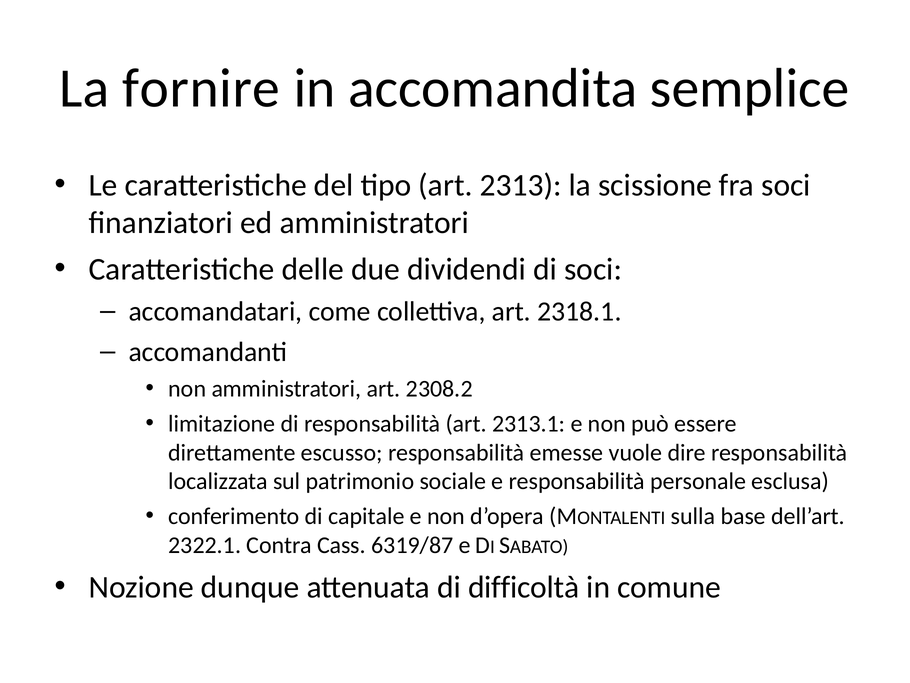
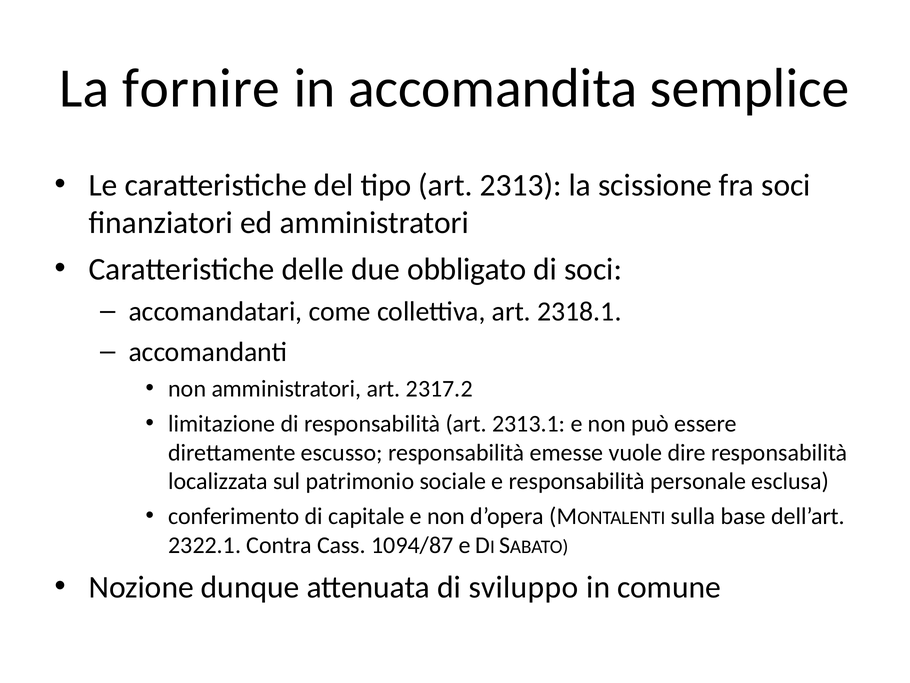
dividendi: dividendi -> obbligato (467, 269)
2308.2: 2308.2 -> 2317.2 (439, 389)
6319/87: 6319/87 -> 1094/87 (412, 545)
difficoltà: difficoltà -> sviluppo (523, 587)
